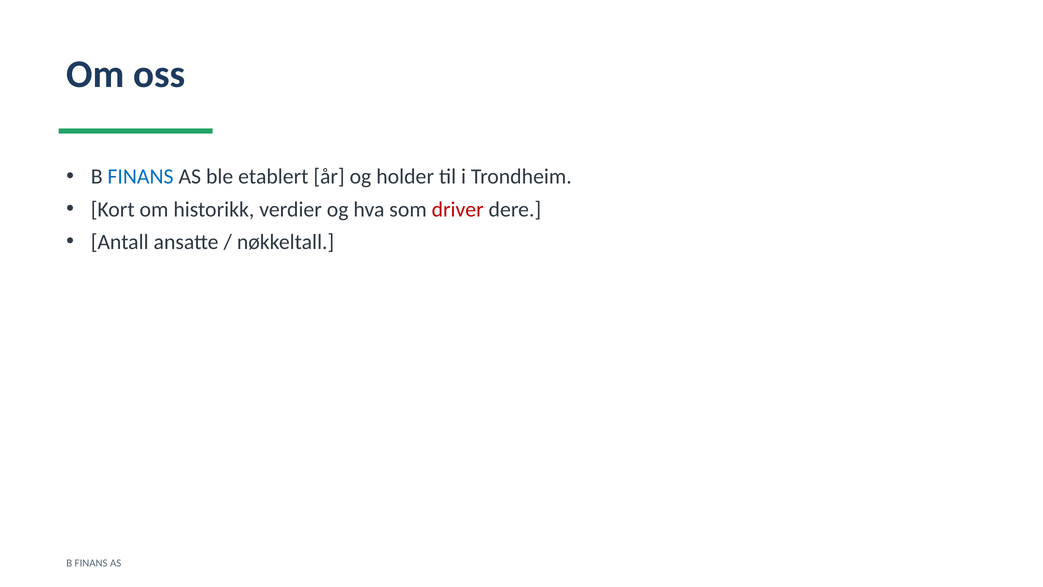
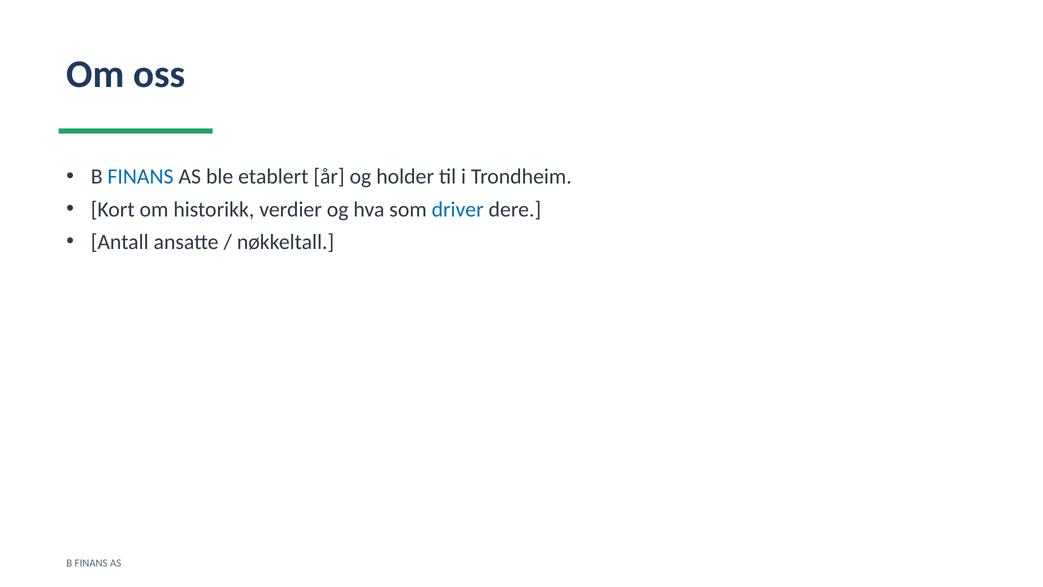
driver colour: red -> blue (458, 209)
